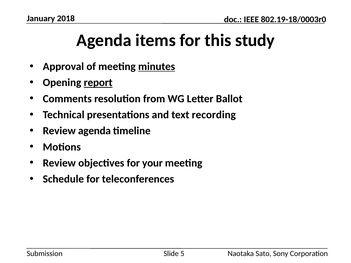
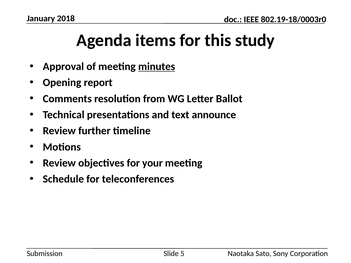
report underline: present -> none (98, 83)
recording: recording -> announce (214, 115)
Review agenda: agenda -> further (94, 131)
